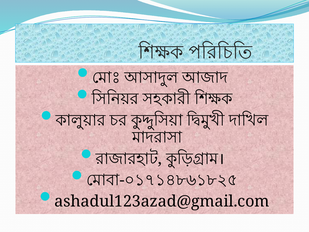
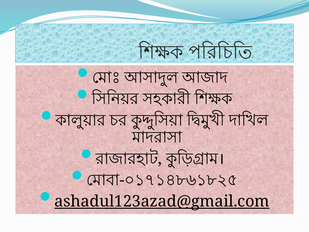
ashadul123azad@gmail.com underline: none -> present (162, 201)
